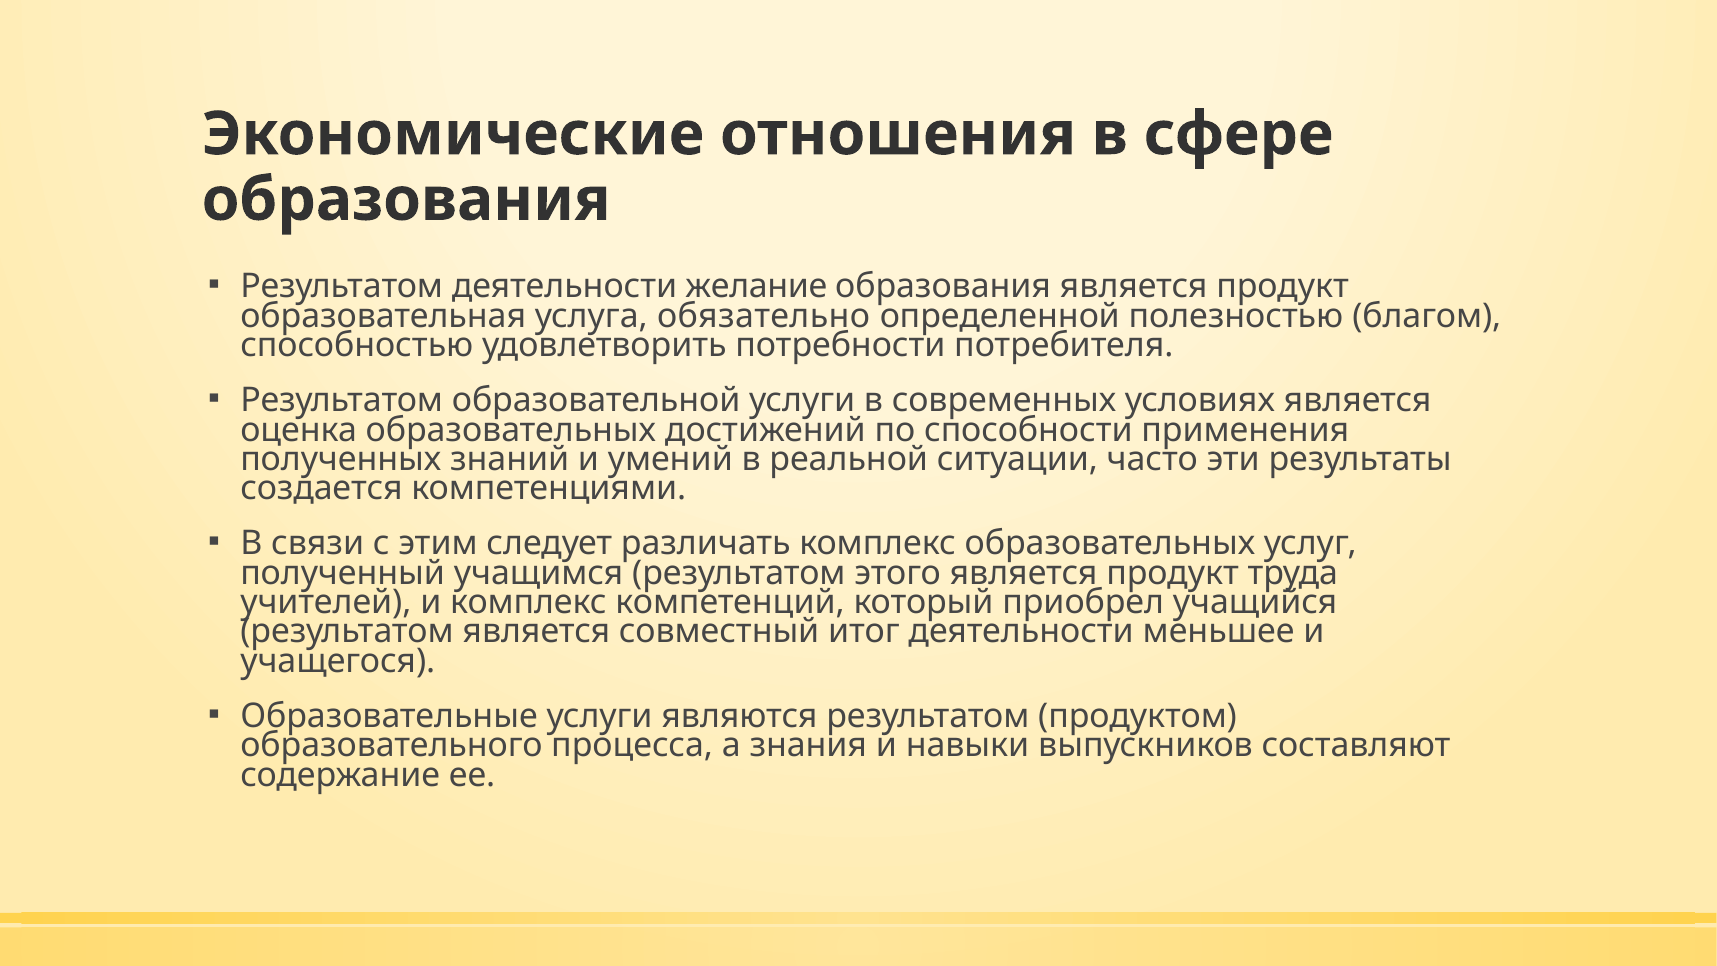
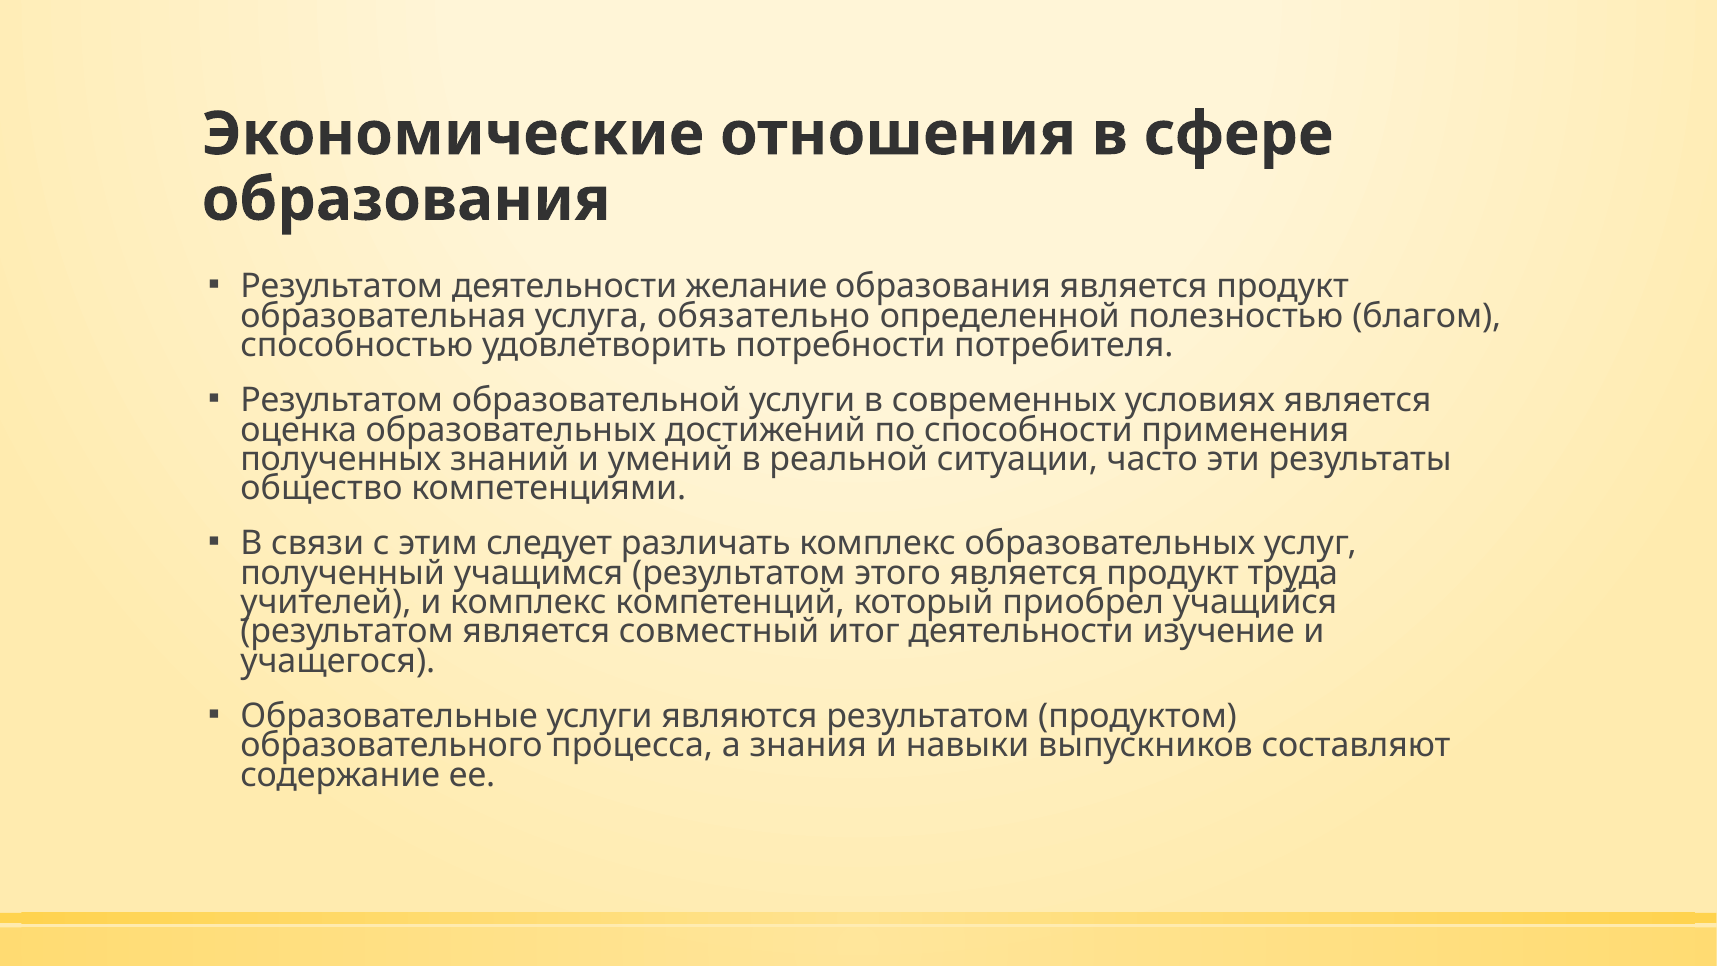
создается: создается -> общество (321, 488)
меньшее: меньшее -> изучение (1219, 632)
